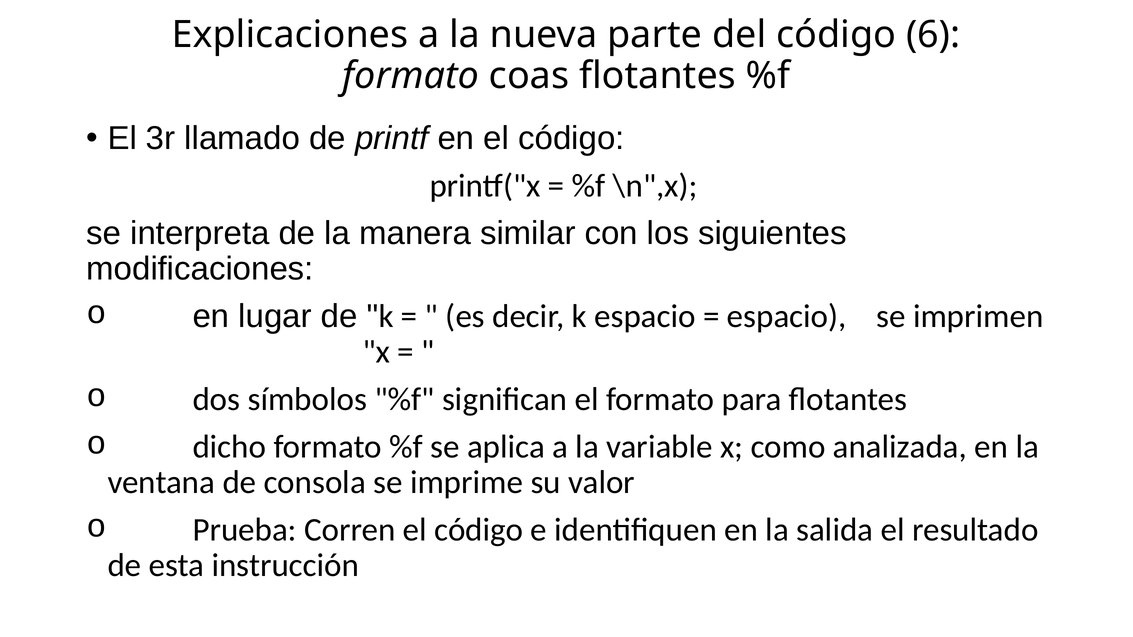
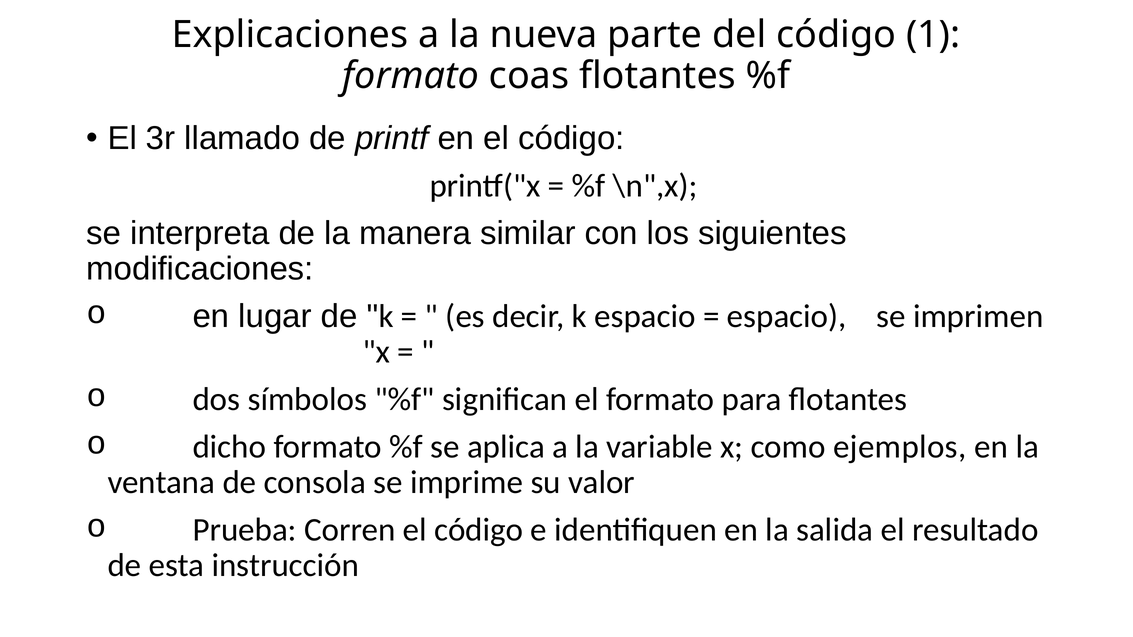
6: 6 -> 1 (933, 35)
analizada: analizada -> ejemplos (900, 447)
